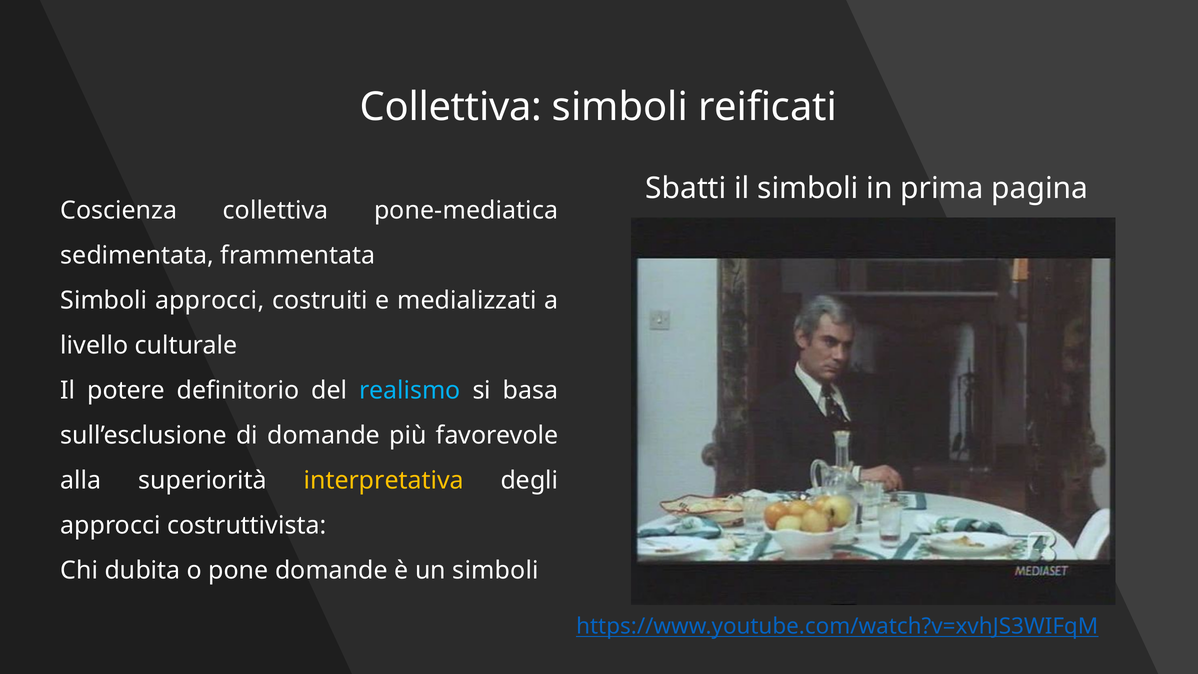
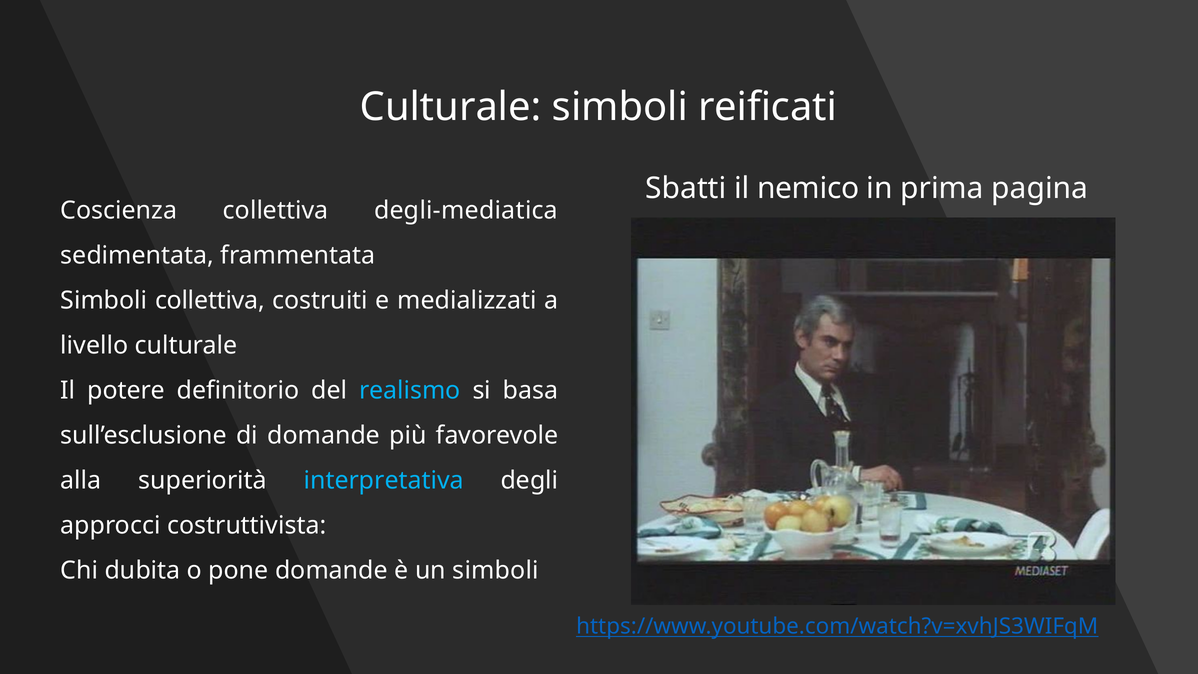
Collettiva: Collettiva -> Culturale (451, 107)
il simboli: simboli -> nemico (808, 188)
pone-mediatica: pone-mediatica -> degli-mediatica (466, 211)
Simboli approcci: approcci -> collettiva (210, 301)
interpretativa colour: yellow -> light blue (384, 481)
